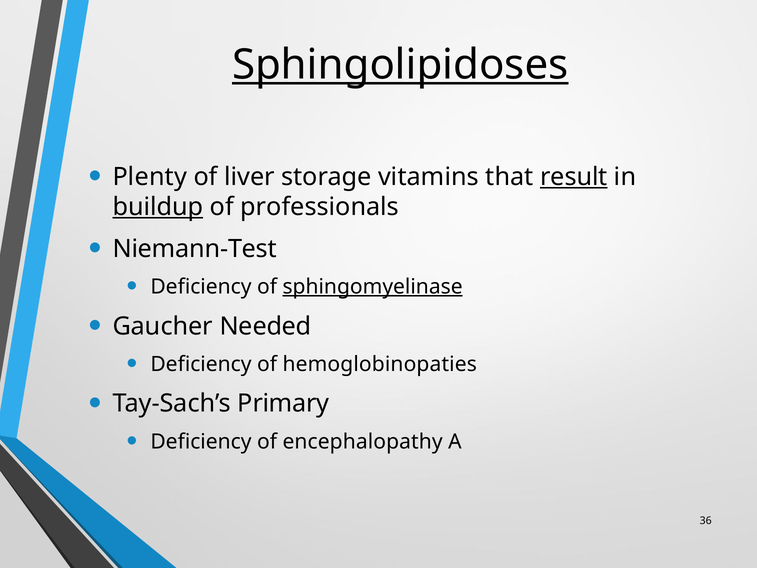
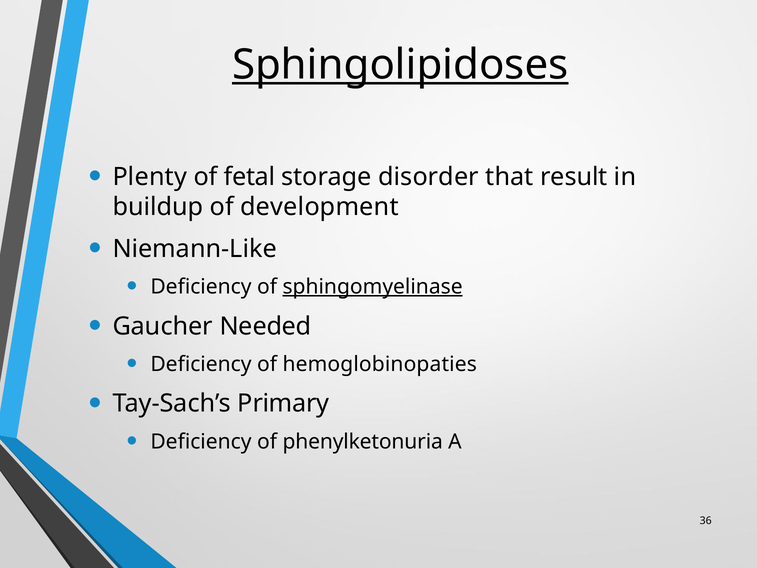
liver: liver -> fetal (250, 177)
vitamins: vitamins -> disorder (429, 177)
result underline: present -> none (574, 177)
buildup underline: present -> none (158, 207)
professionals: professionals -> development (320, 207)
Niemann-Test: Niemann-Test -> Niemann-Like (195, 249)
encephalopathy: encephalopathy -> phenylketonuria (363, 441)
